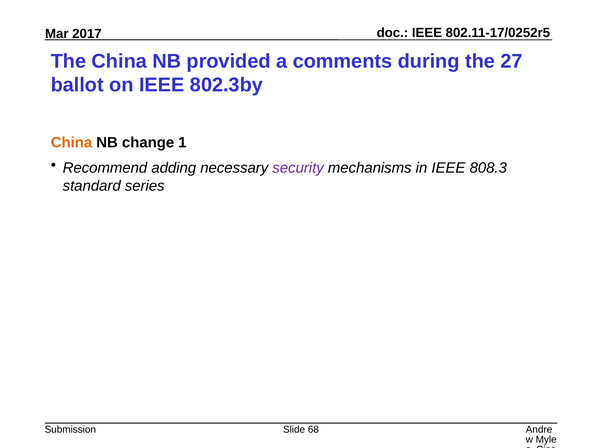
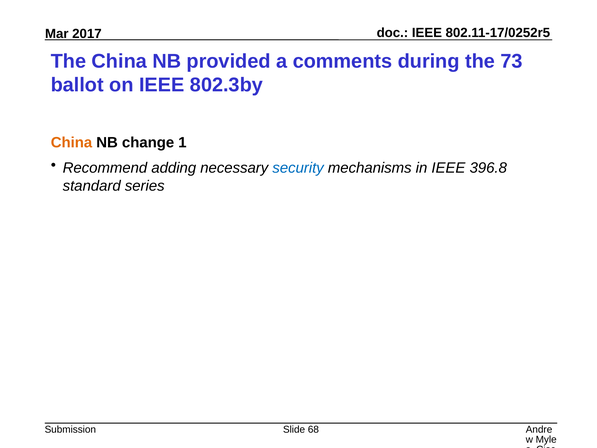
27: 27 -> 73 (512, 61)
security colour: purple -> blue (298, 168)
808.3: 808.3 -> 396.8 (488, 168)
